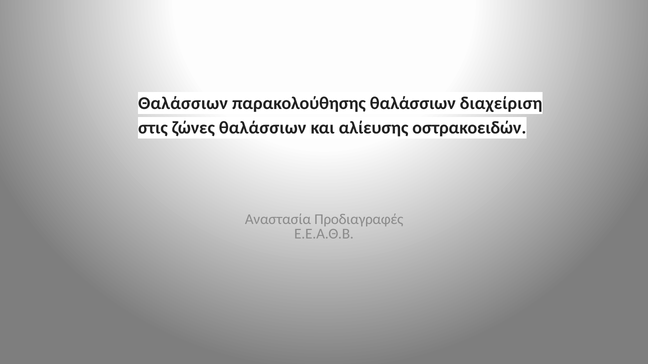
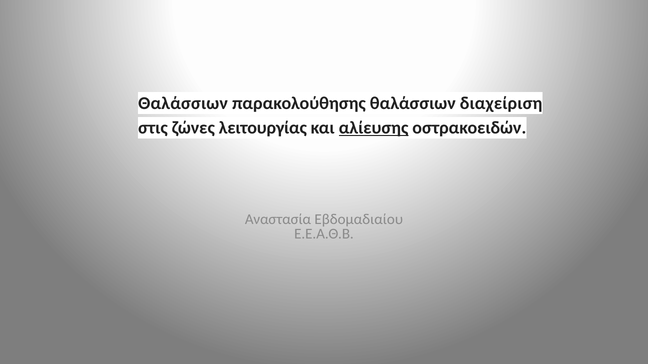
ζώνες θαλάσσιων: θαλάσσιων -> λειτουργίας (263, 128)
αλίευσης underline: none -> present (374, 128)
Προδιαγραφές: Προδιαγραφές -> Εβδομαδιαίου (359, 220)
